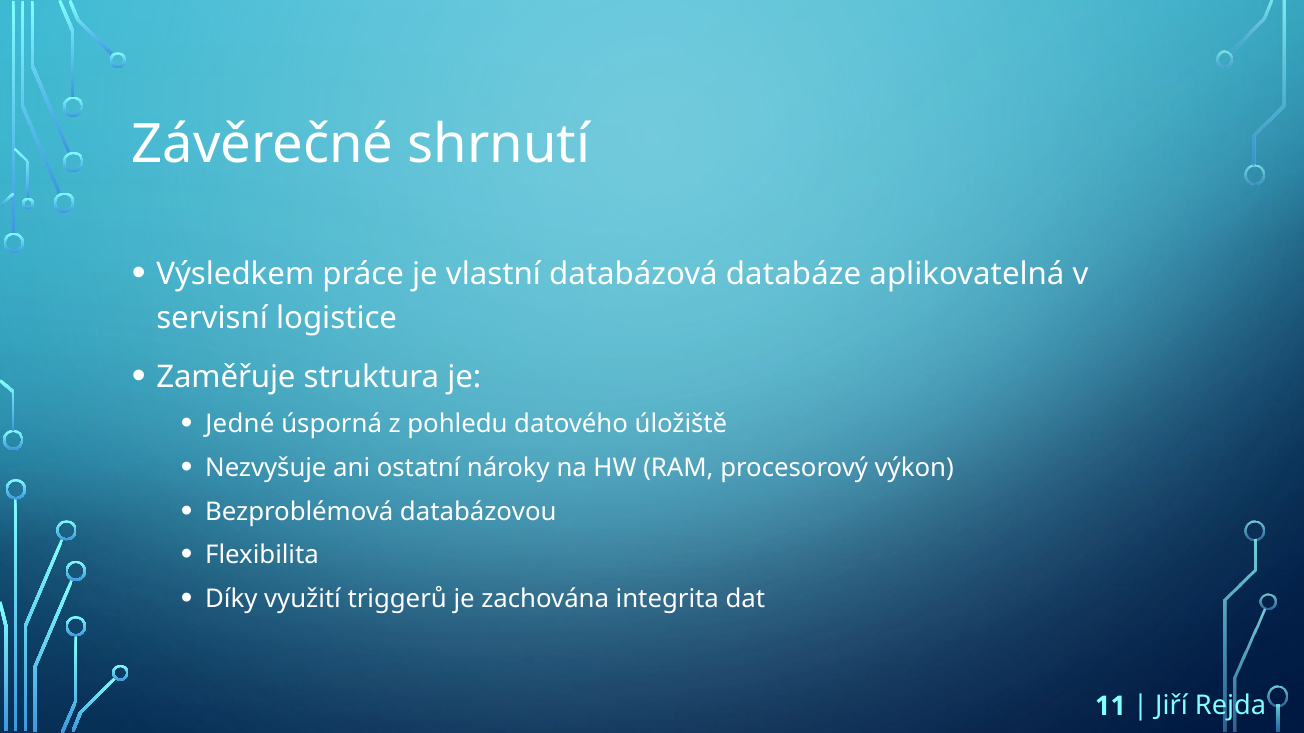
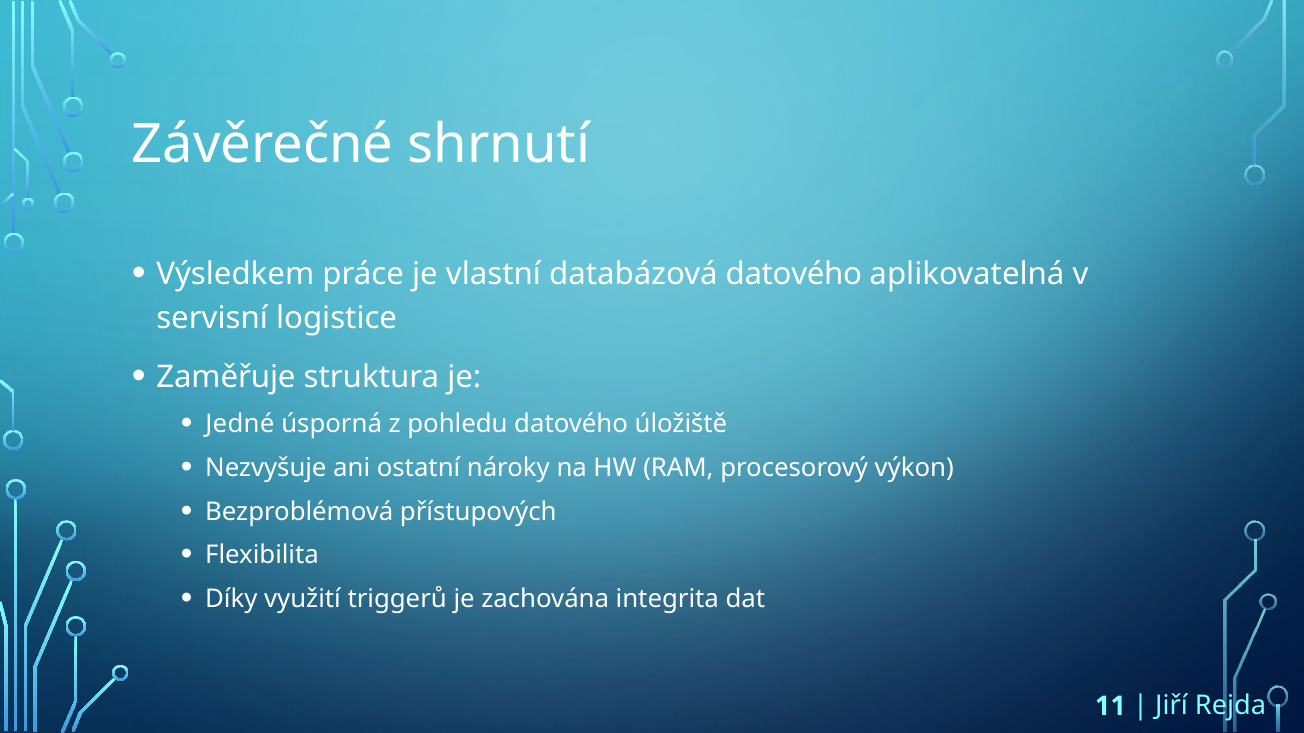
databázová databáze: databáze -> datového (794, 274)
databázovou: databázovou -> přístupových (478, 512)
